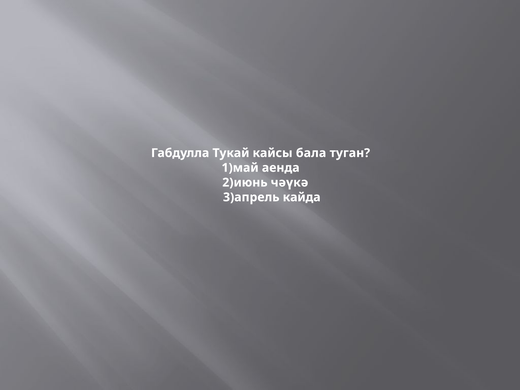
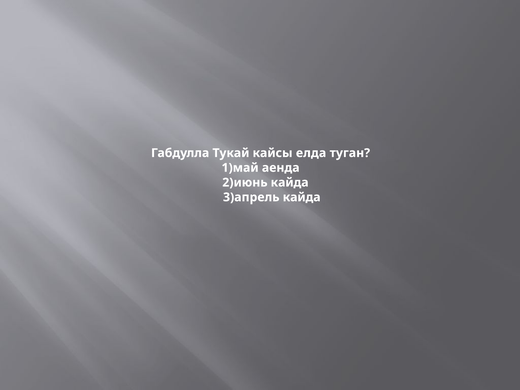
бала: бала -> елда (311, 153)
2)июнь чәүкә: чәүкә -> кайда (290, 182)
